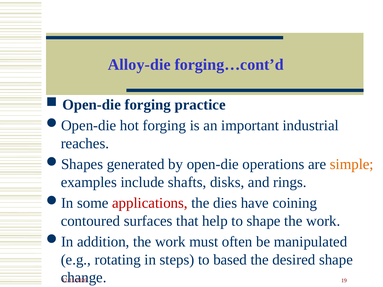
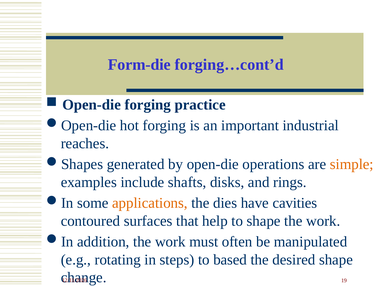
Alloy-die: Alloy-die -> Form-die (139, 65)
applications colour: red -> orange (150, 203)
coining: coining -> cavities (295, 203)
